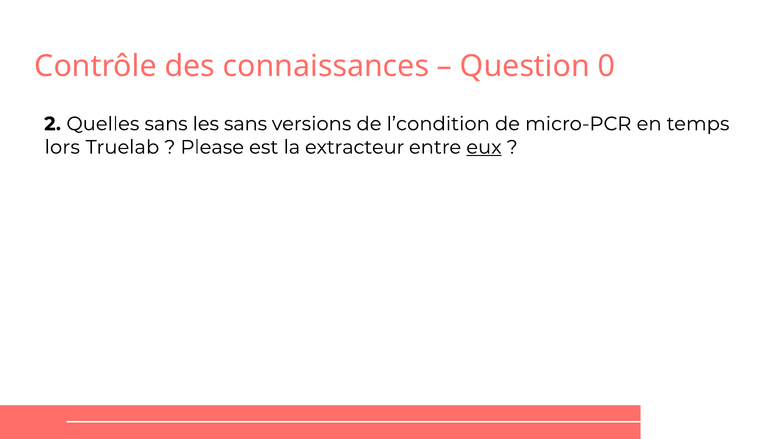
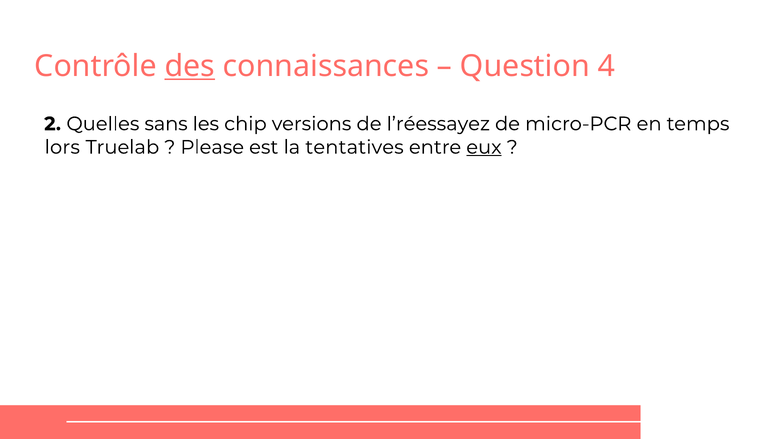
des underline: none -> present (190, 66)
0: 0 -> 4 (606, 66)
les sans: sans -> chip (245, 124)
l’condition: l’condition -> l’réessayez (438, 124)
extracteur: extracteur -> tentatives (355, 147)
